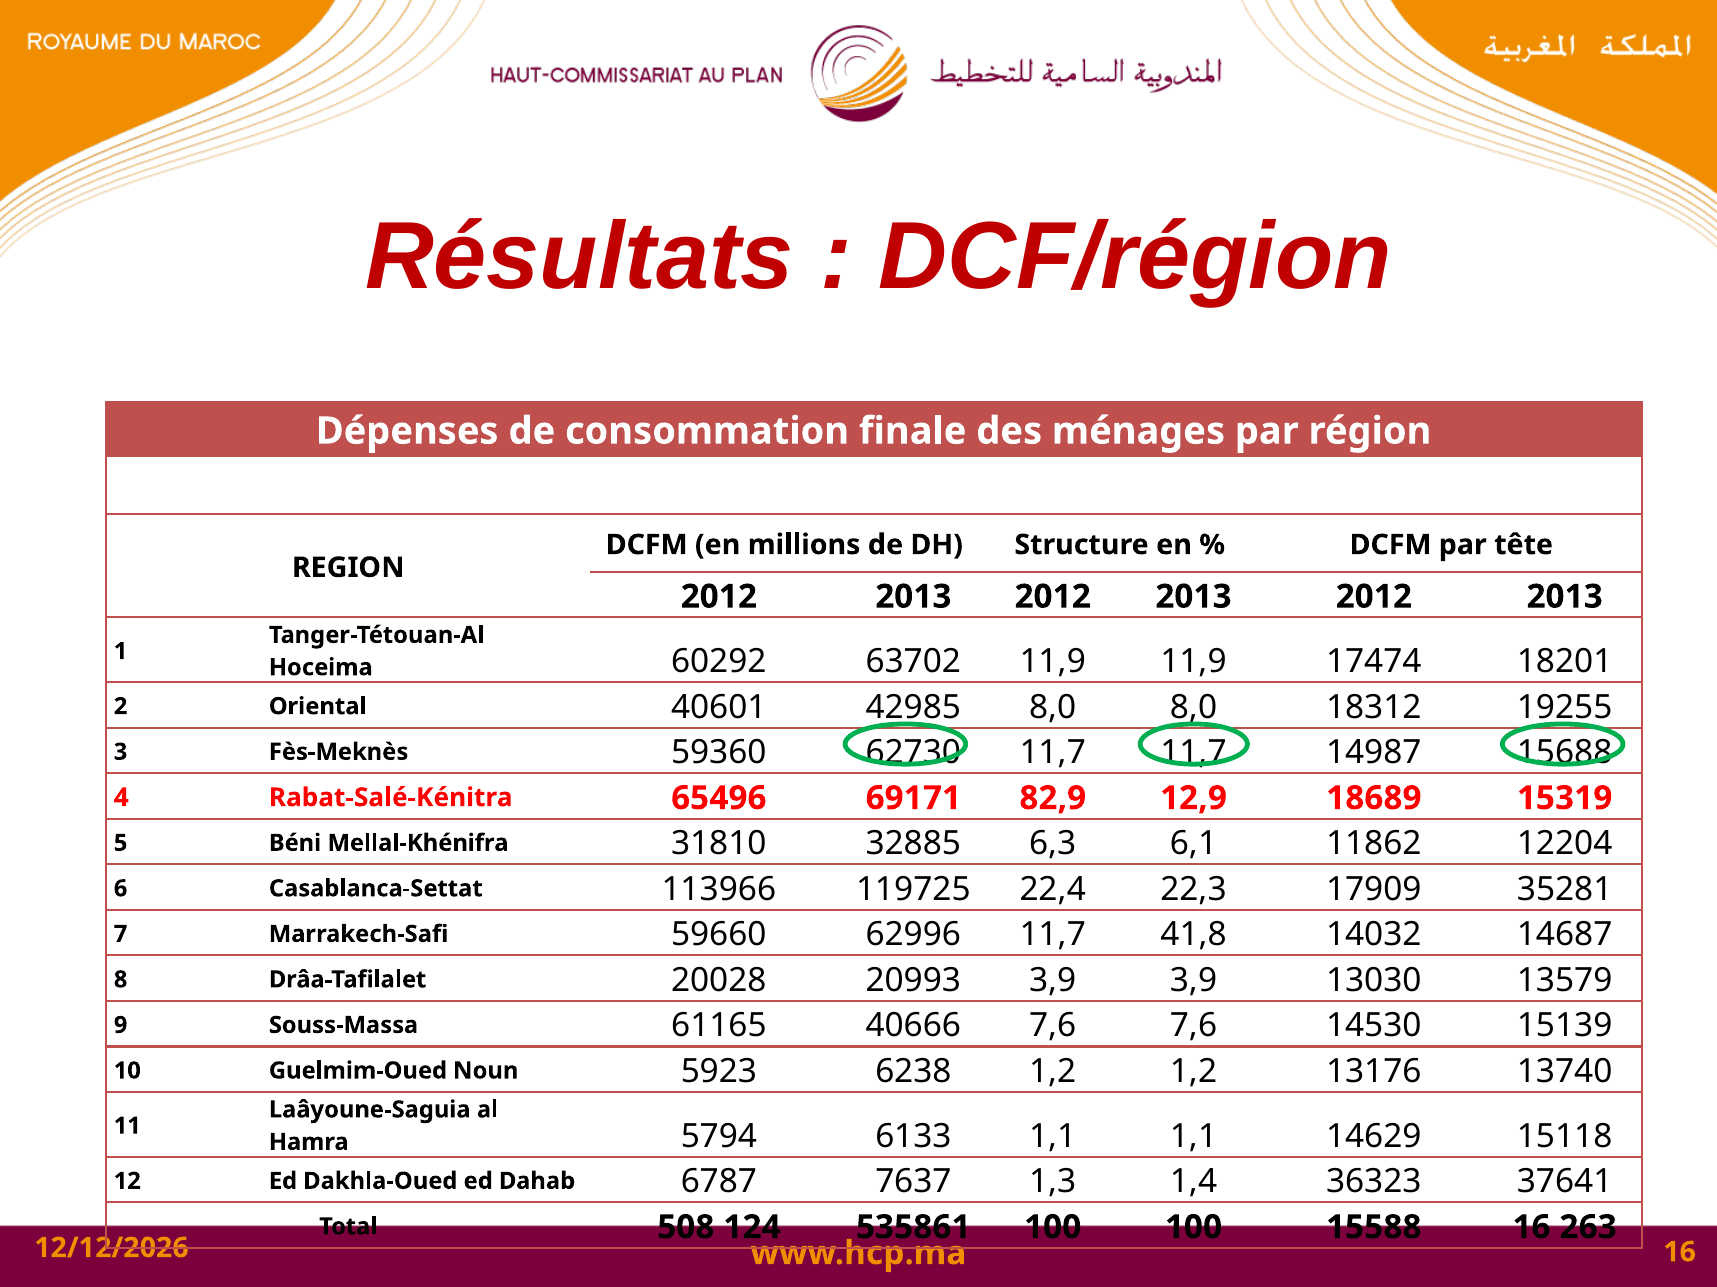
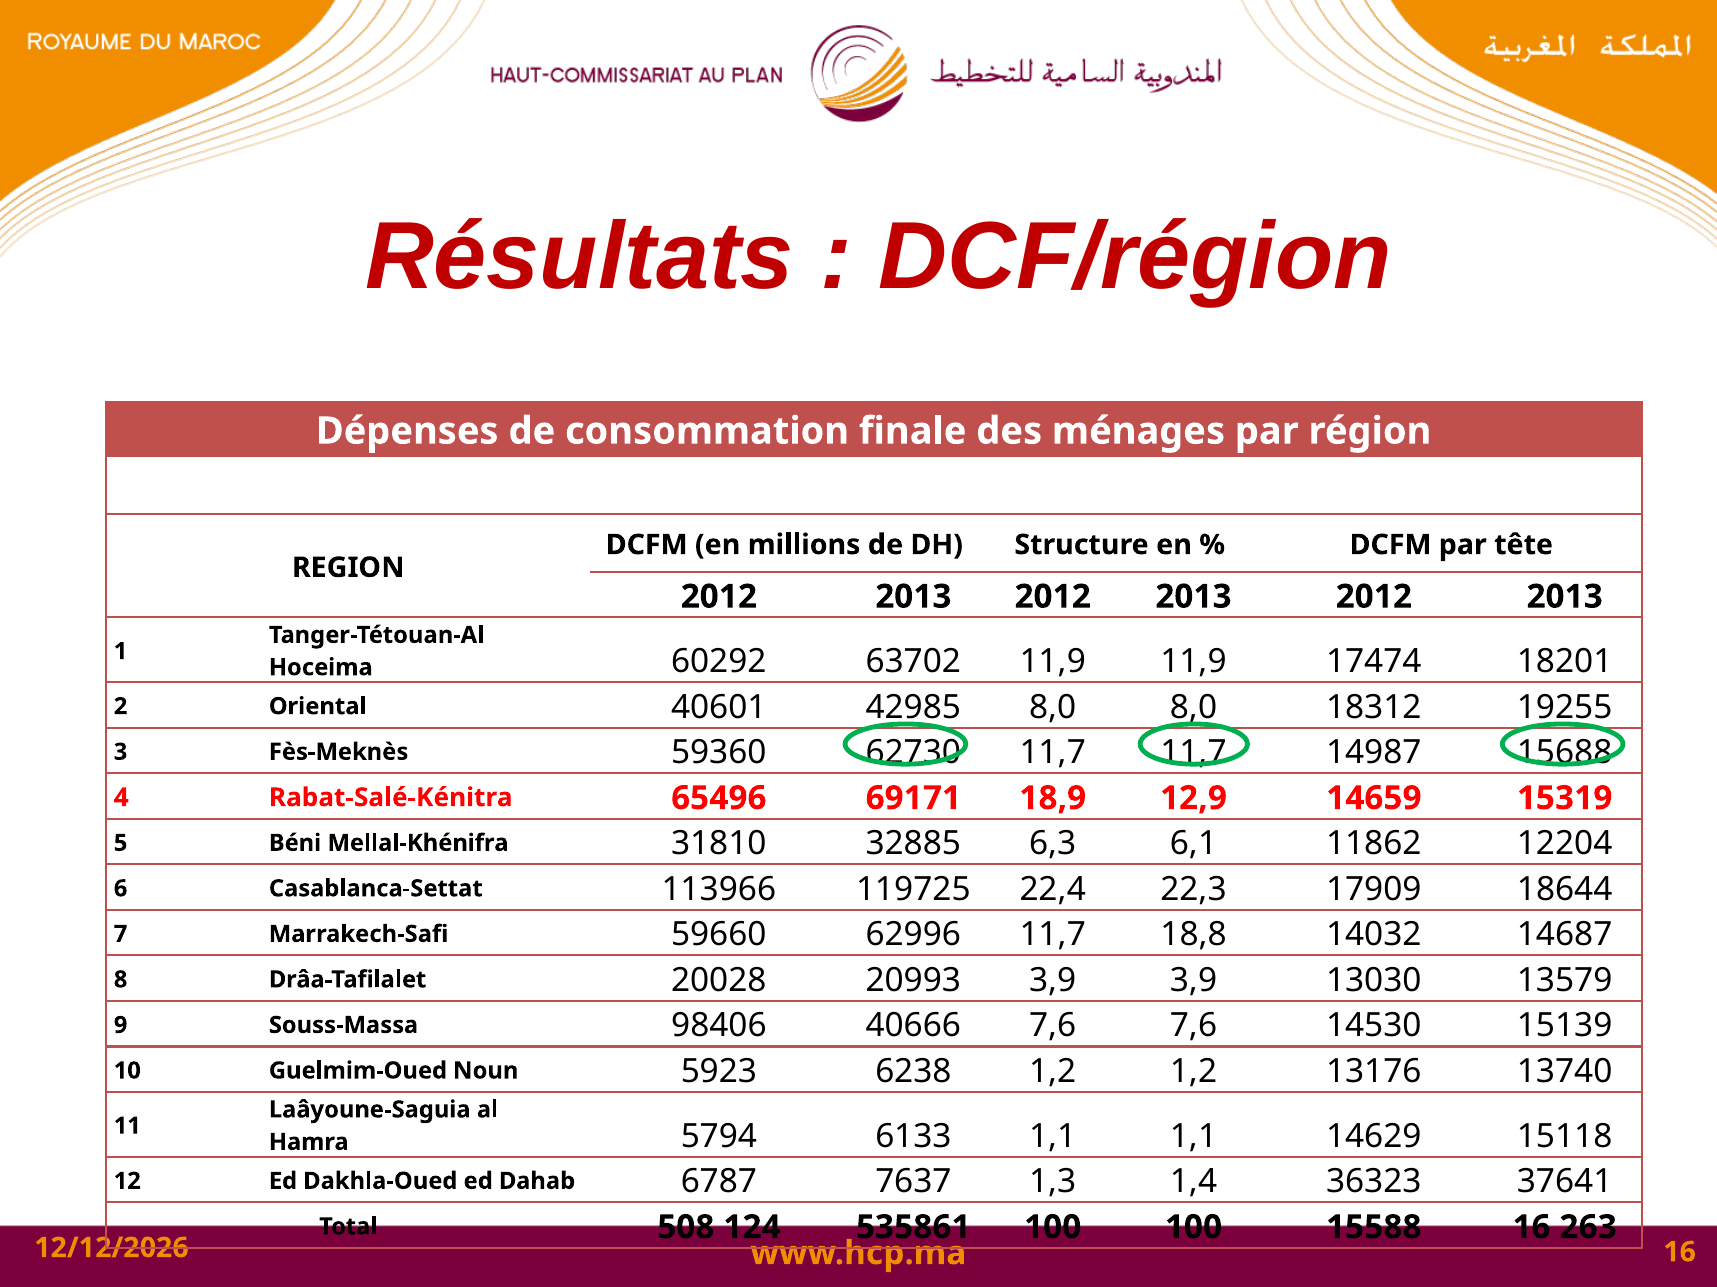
82,9: 82,9 -> 18,9 (1053, 799)
18689: 18689 -> 14659 (1374, 799)
35281: 35281 -> 18644 (1565, 890)
41,8: 41,8 -> 18,8 (1194, 935)
61165: 61165 -> 98406 (719, 1026)
